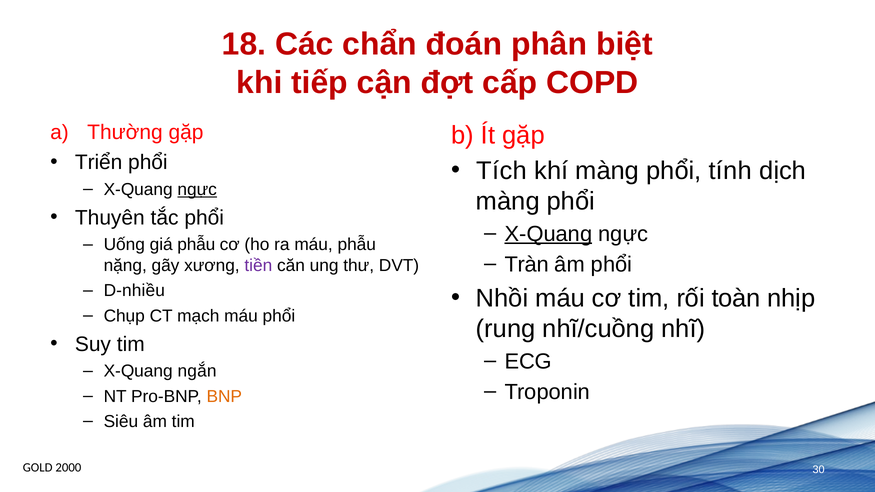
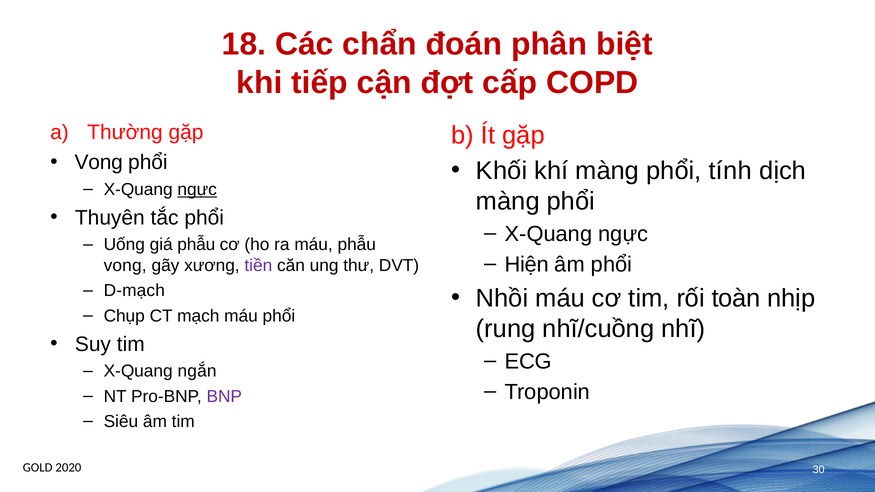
Triển: Triển -> Vong (99, 162)
Tích: Tích -> Khối (502, 171)
X-Quang underline: present -> none (548, 234)
Tràn: Tràn -> Hiện (527, 265)
nặng: nặng -> vong (125, 266)
D-nhiều: D-nhiều -> D-mạch (134, 291)
BNP colour: orange -> purple (224, 396)
2000: 2000 -> 2020 (68, 468)
